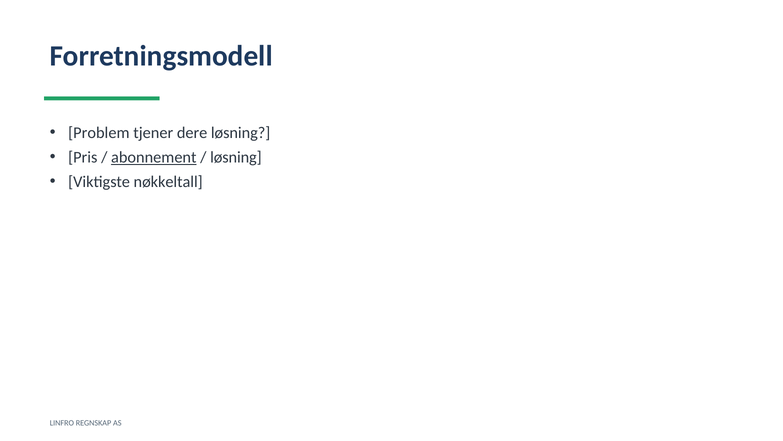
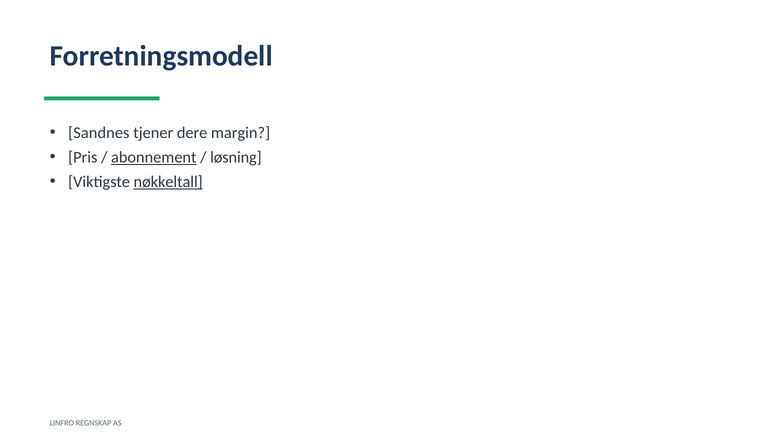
Problem: Problem -> Sandnes (99, 133)
dere løsning: løsning -> margin (241, 133)
nøkkeltall underline: none -> present (168, 182)
